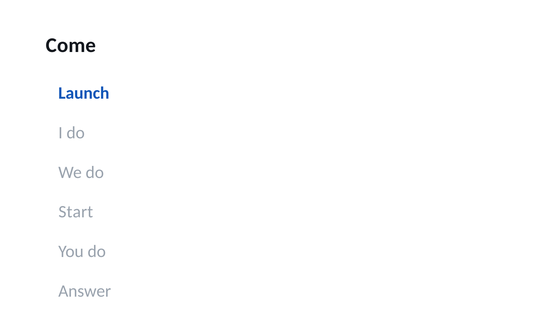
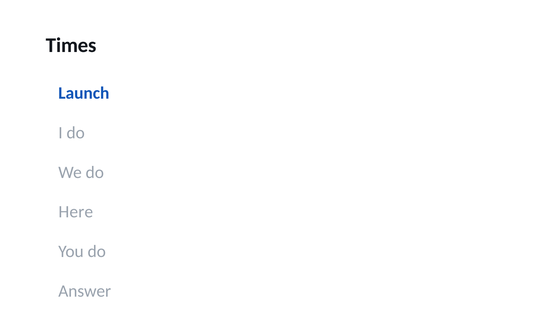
Come: Come -> Times (71, 45)
Start: Start -> Here (76, 212)
